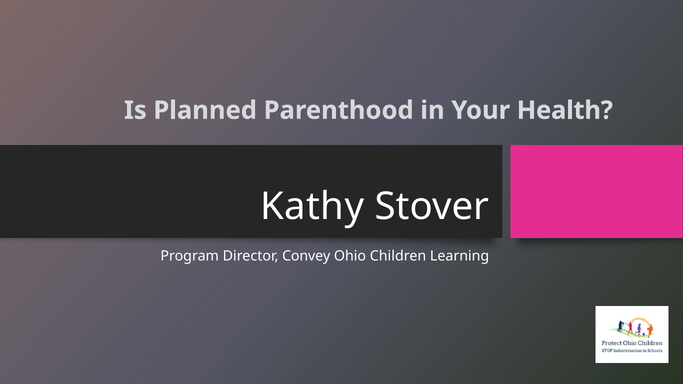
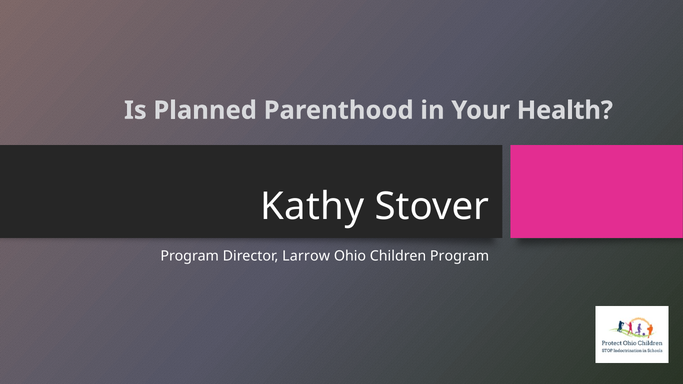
Convey: Convey -> Larrow (306, 256)
Children Learning: Learning -> Program (460, 256)
